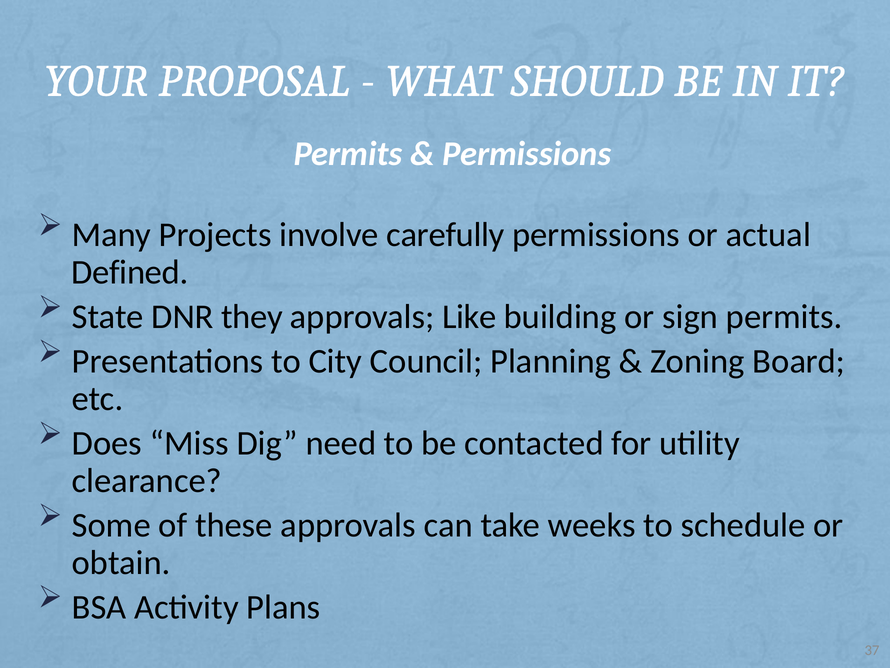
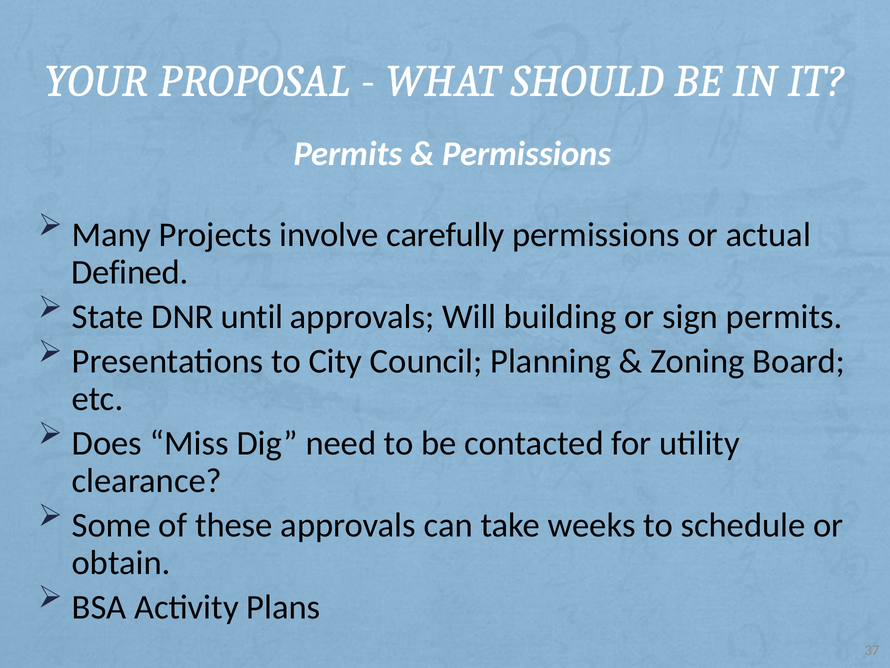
they: they -> until (252, 317)
Like: Like -> Will (469, 317)
